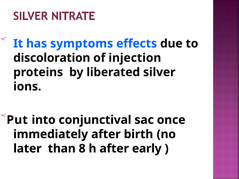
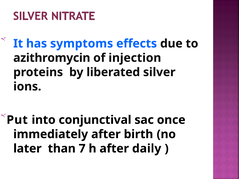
discoloration: discoloration -> azithromycin (52, 58)
8: 8 -> 7 (82, 149)
early: early -> daily (147, 149)
